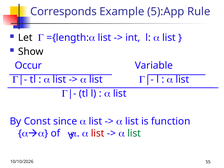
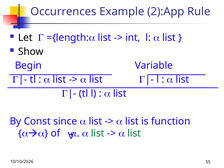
Corresponds: Corresponds -> Occurrences (63, 12)
5):App: 5):App -> 2):App (166, 12)
Occur: Occur -> Begin (28, 66)
list colour: red -> green (98, 133)
